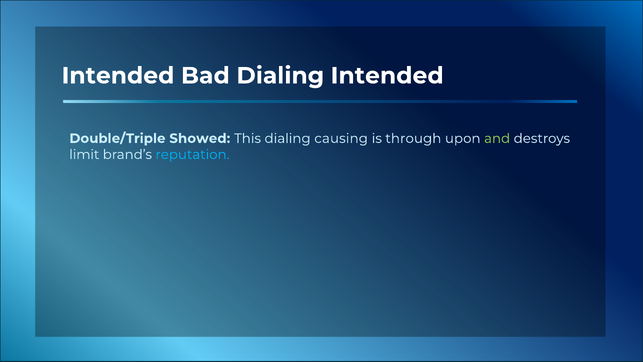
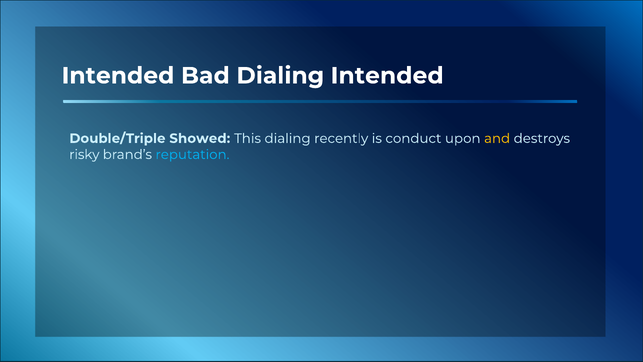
causing: causing -> recently (341, 138)
through: through -> conduct (413, 138)
and colour: light green -> yellow (497, 138)
limit: limit -> risky (84, 154)
